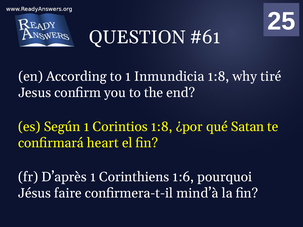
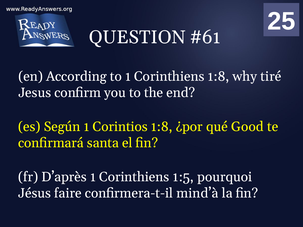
to 1 Inmundicia: Inmundicia -> Corinthiens (169, 77)
Satan: Satan -> Good (247, 127)
heart: heart -> santa (103, 143)
1:6: 1:6 -> 1:5 (183, 177)
